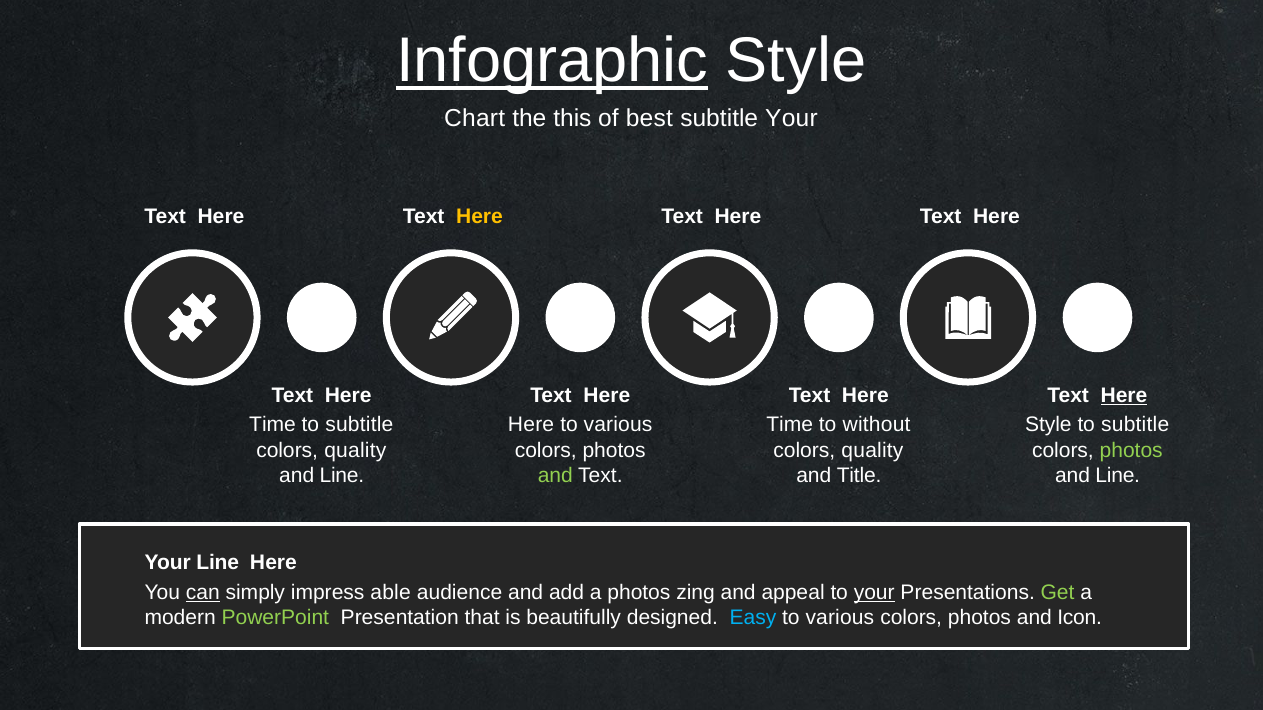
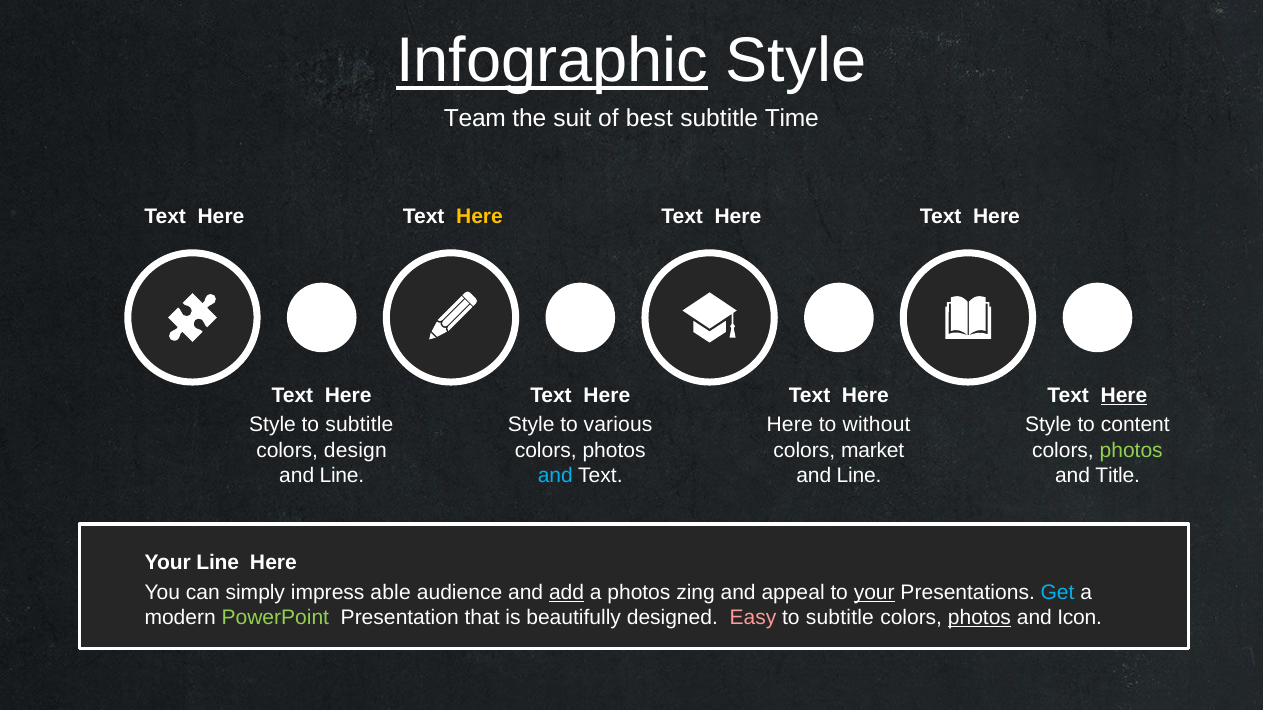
Chart: Chart -> Team (475, 118)
this: this -> suit (572, 118)
subtitle Your: Your -> Time (792, 118)
Time: Time -> Style (273, 425)
Here: Here -> Style (531, 425)
Time: Time -> Here (790, 425)
subtitle: subtitle -> content (1135, 425)
quality: quality -> design (355, 451)
quality: quality -> market (873, 451)
and colour: light green -> light blue (555, 476)
Title: Title -> Line (859, 476)
Line: Line -> Title (1118, 476)
can underline: present -> none (203, 593)
add underline: none -> present (567, 593)
Get colour: light green -> light blue (1058, 593)
Easy colour: light blue -> pink (753, 618)
various: various -> subtitle (840, 618)
photos underline: none -> present (979, 618)
